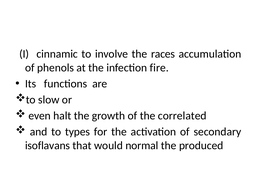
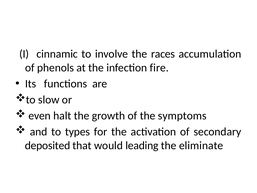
correlated: correlated -> symptoms (182, 116)
isoflavans: isoflavans -> deposited (48, 145)
normal: normal -> leading (142, 145)
produced: produced -> eliminate (201, 145)
